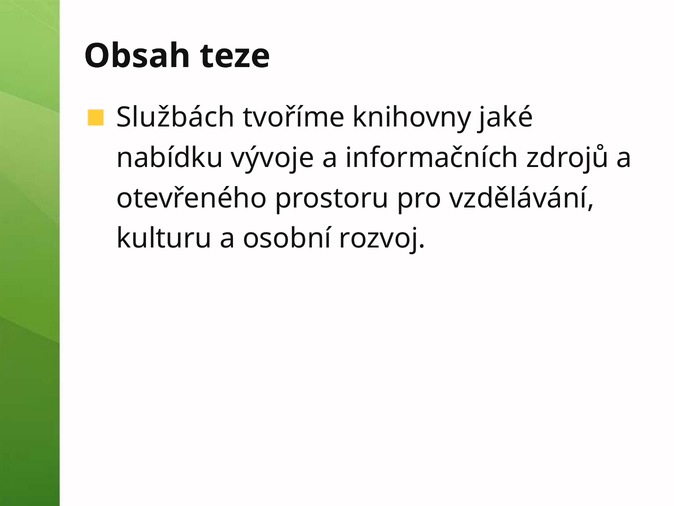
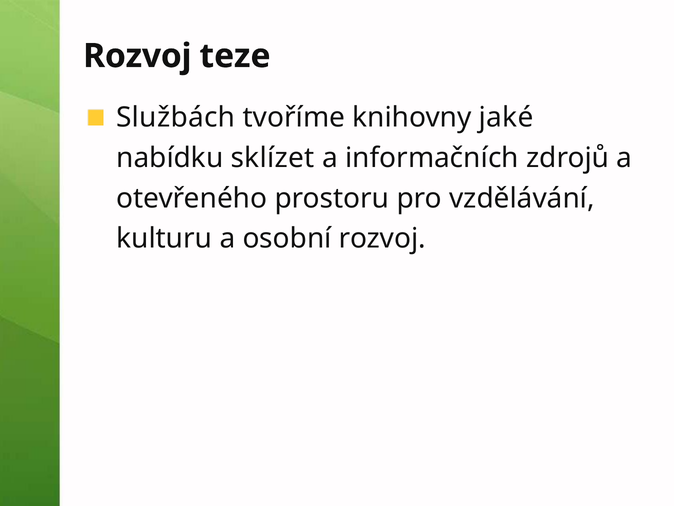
Obsah: Obsah -> Rozvoj (137, 56)
vývoje: vývoje -> sklízet (273, 158)
